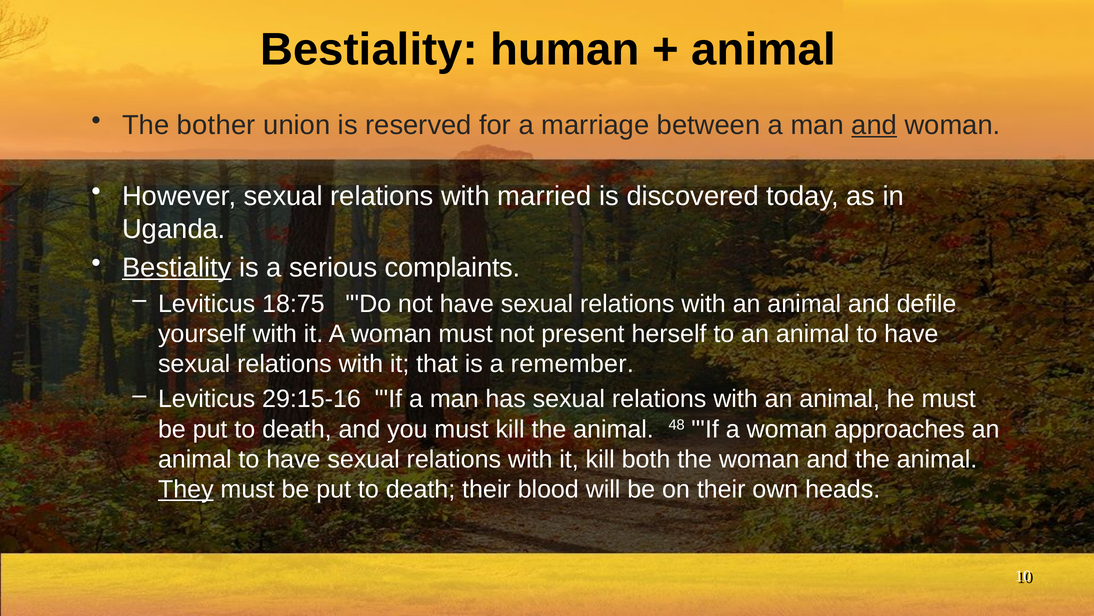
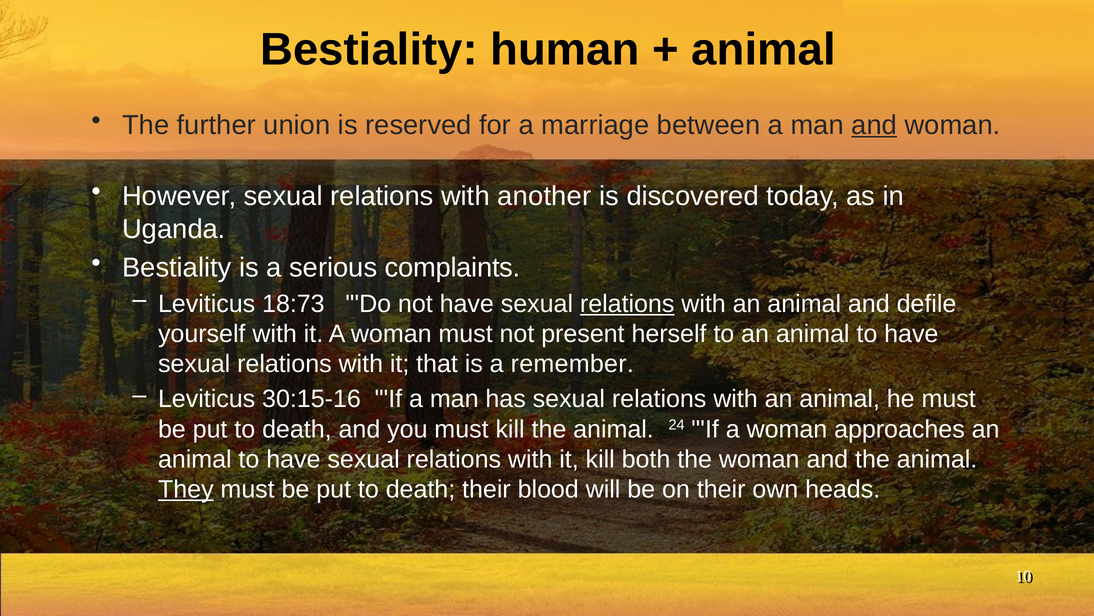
bother: bother -> further (216, 125)
married: married -> another (544, 196)
Bestiality underline: present -> none (177, 267)
18:75: 18:75 -> 18:73 (293, 303)
relations underline: none -> present (627, 303)
29:15-16: 29:15-16 -> 30:15-16 (311, 399)
48: 48 -> 24 (677, 425)
